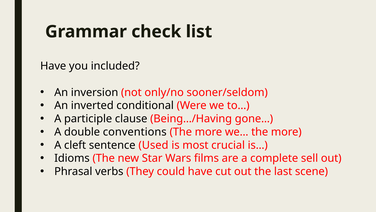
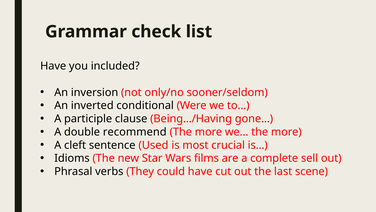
conventions: conventions -> recommend (135, 132)
